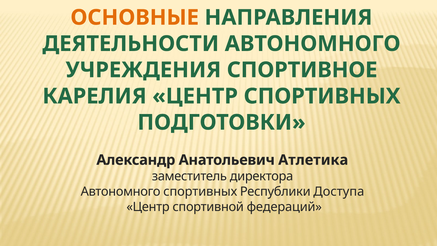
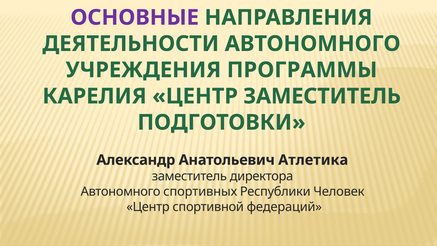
ОСНОВНЫЕ colour: orange -> purple (135, 17)
СПОРТИВНОЕ: СПОРТИВНОЕ -> ПРОГРАММЫ (302, 70)
ЦЕНТР СПОРТИВНЫХ: СПОРТИВНЫХ -> ЗАМЕСТИТЕЛЬ (322, 96)
Доступа: Доступа -> Человек (339, 191)
